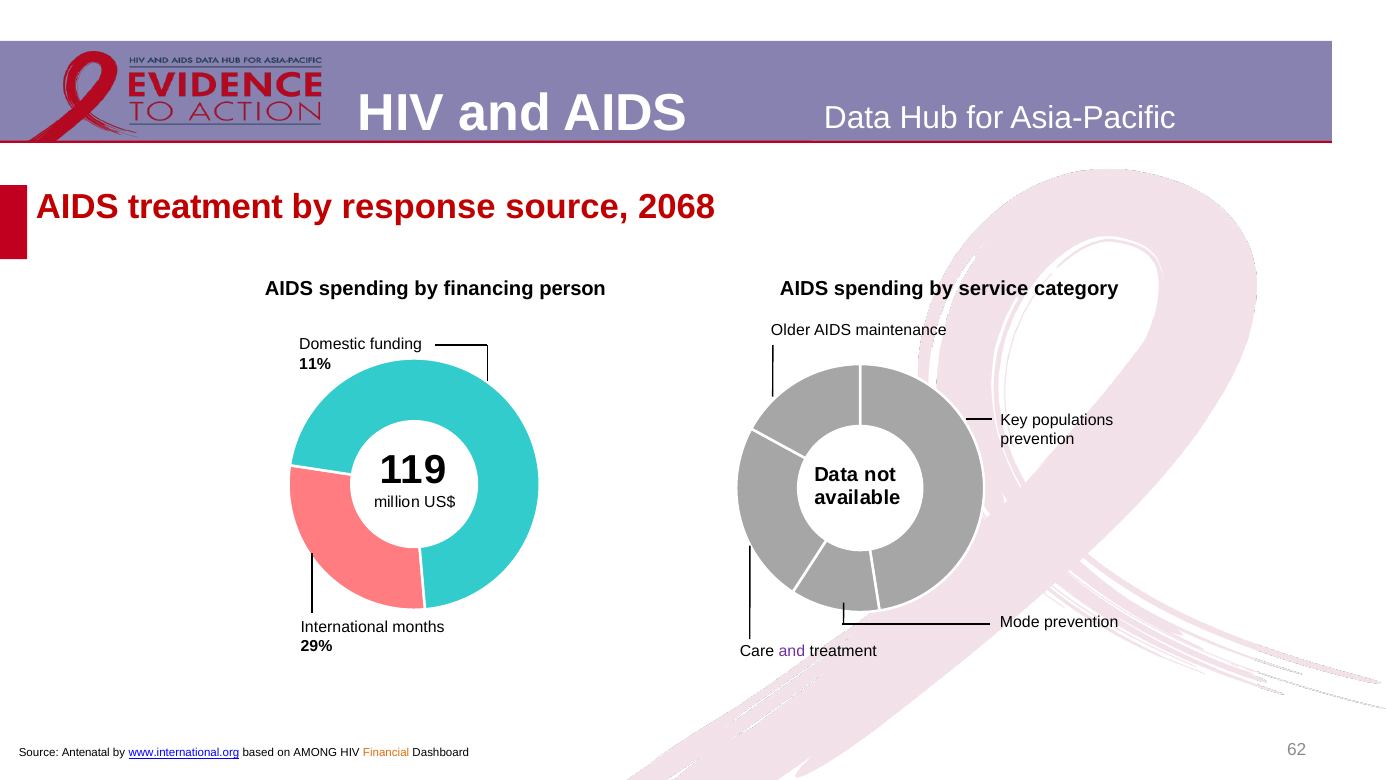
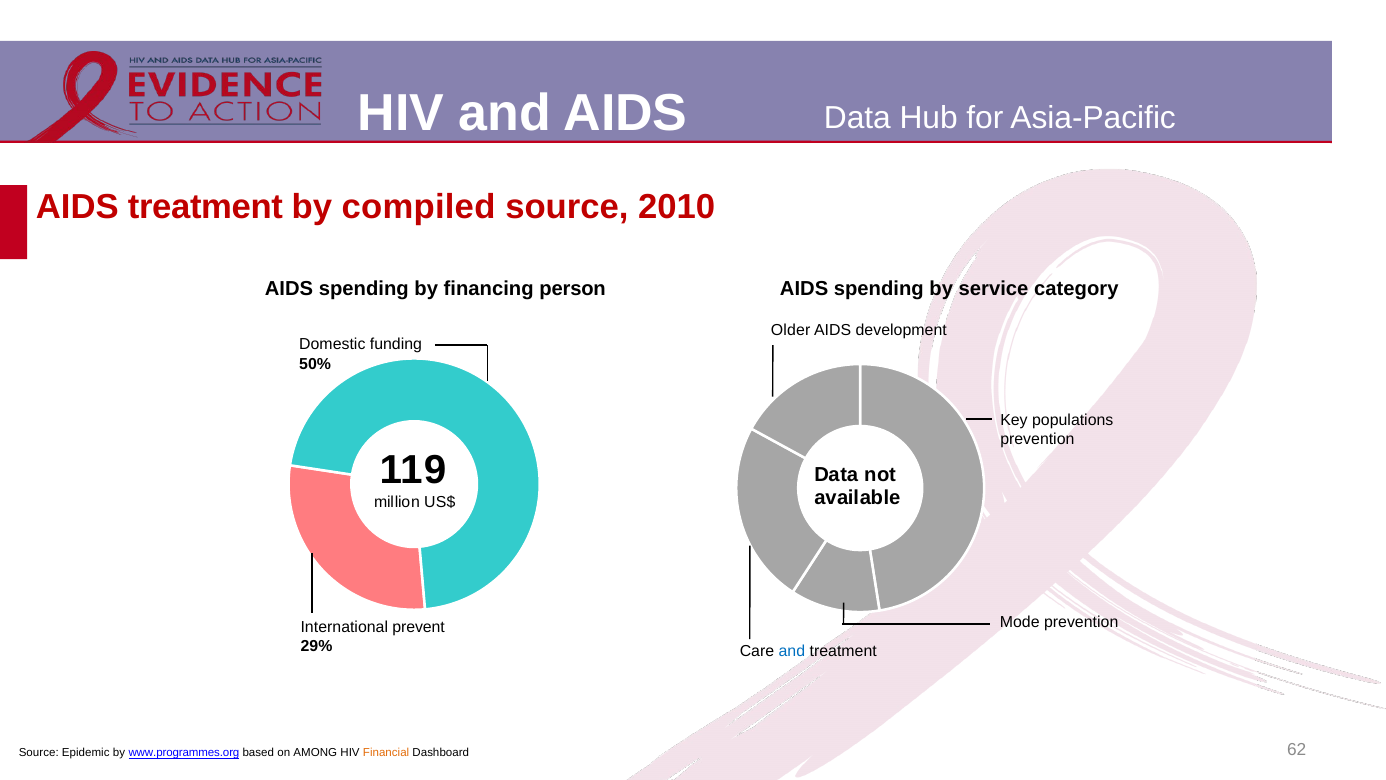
response: response -> compiled (419, 207)
2068: 2068 -> 2010 (677, 207)
maintenance: maintenance -> development (901, 330)
11%: 11% -> 50% (315, 364)
months: months -> prevent (419, 627)
and colour: purple -> blue (792, 651)
Antenatal: Antenatal -> Epidemic (86, 753)
www.international.org: www.international.org -> www.programmes.org (184, 753)
